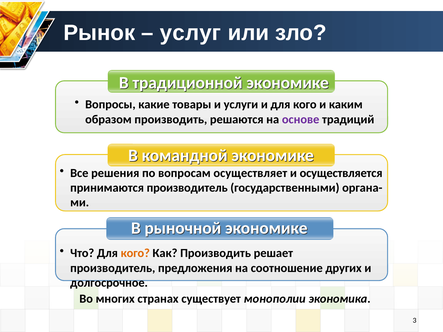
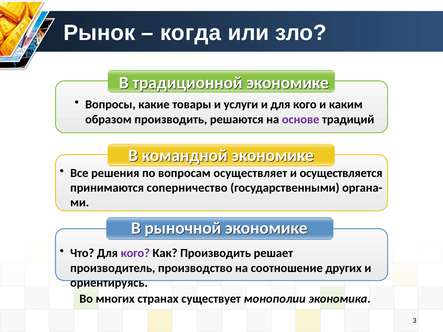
услуг: услуг -> когда (191, 33)
принимаются производитель: производитель -> соперничество (187, 188)
кого colour: orange -> purple (135, 253)
предложения: предложения -> производство (195, 268)
долгосрочное: долгосрочное -> ориентируясь (109, 283)
